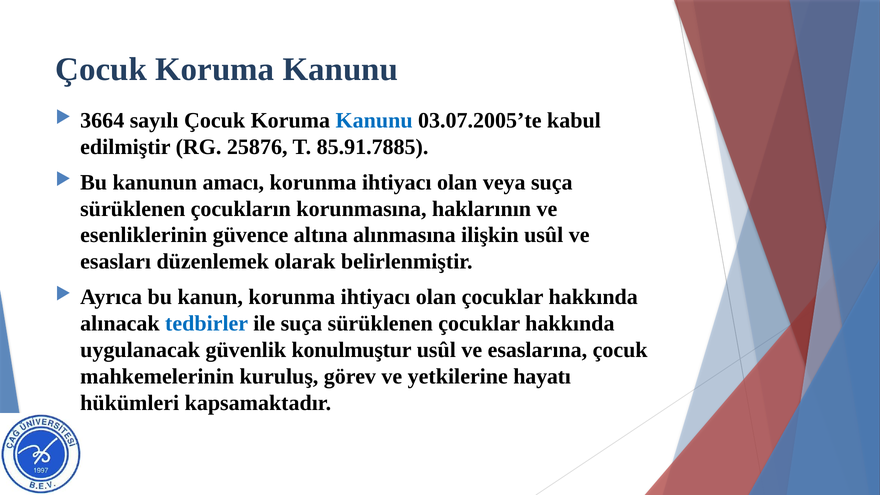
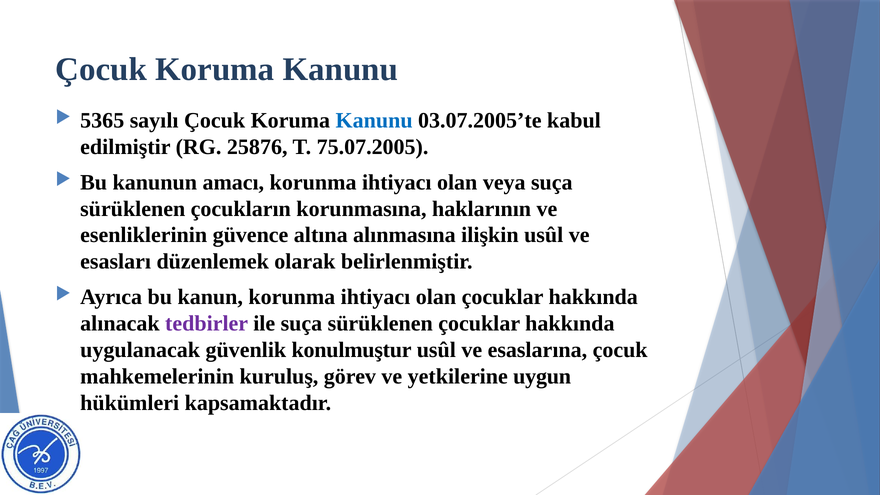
3664: 3664 -> 5365 (102, 120)
85.91.7885: 85.91.7885 -> 75.07.2005 (373, 147)
tedbirler colour: blue -> purple (207, 324)
hayatı: hayatı -> uygun (542, 376)
